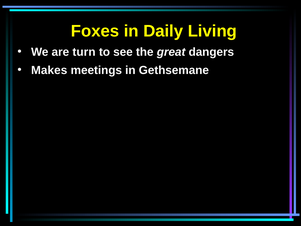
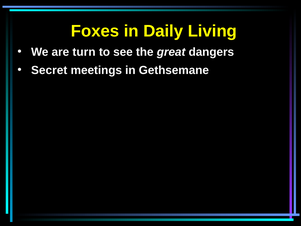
Makes: Makes -> Secret (49, 70)
